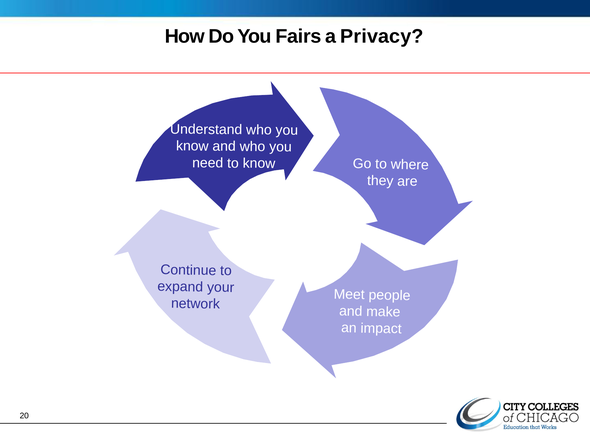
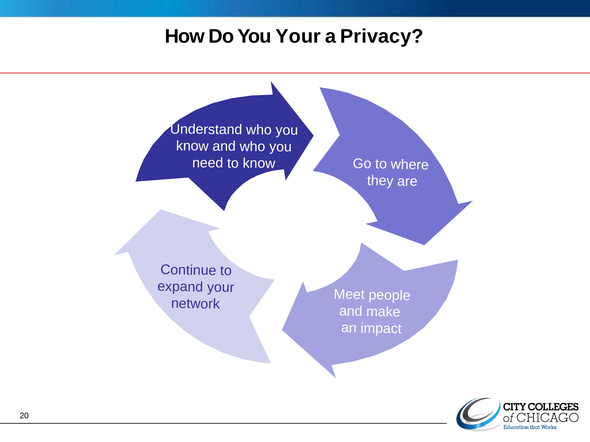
You Fairs: Fairs -> Your (298, 37)
